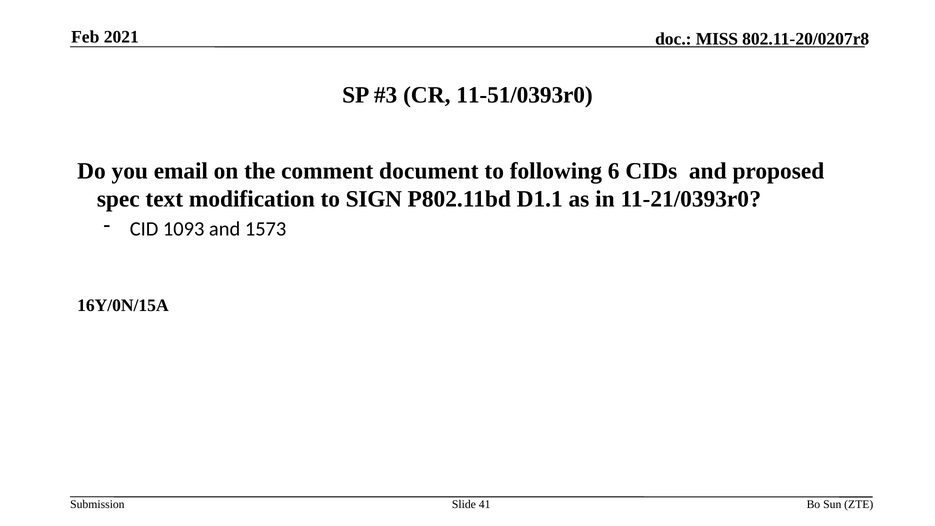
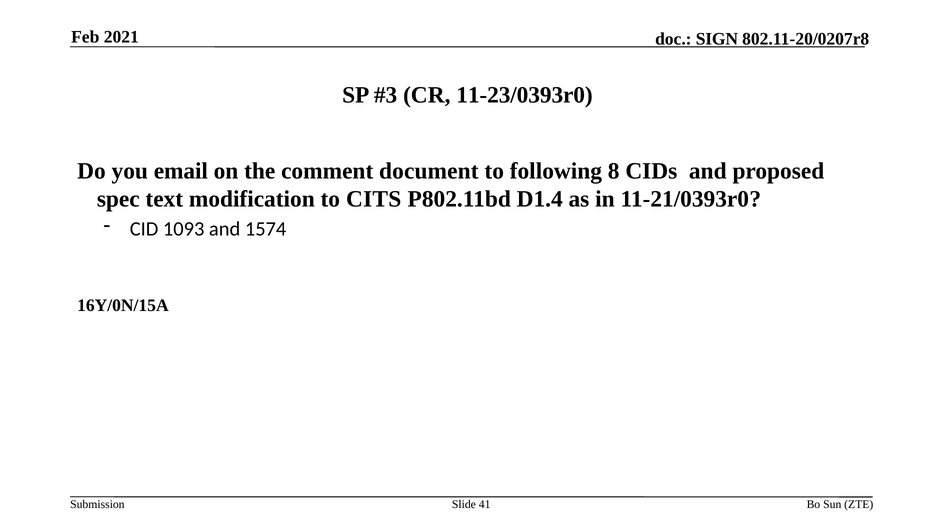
MISS: MISS -> SIGN (717, 39)
11-51/0393r0: 11-51/0393r0 -> 11-23/0393r0 (525, 95)
6: 6 -> 8 (614, 171)
SIGN: SIGN -> CITS (374, 199)
D1.1: D1.1 -> D1.4 (540, 199)
1573: 1573 -> 1574 (266, 229)
